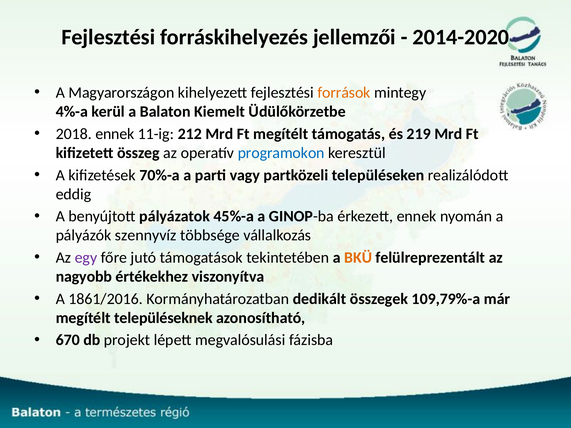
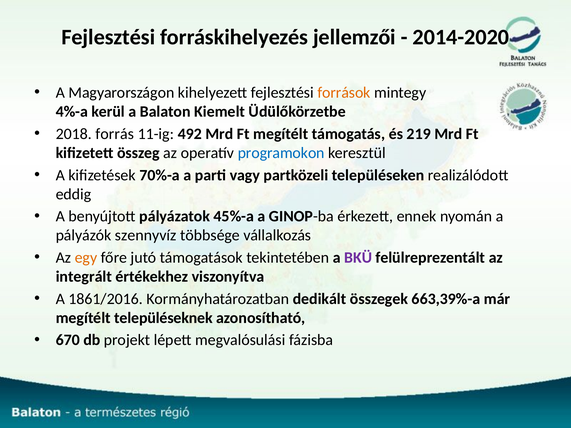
2018 ennek: ennek -> forrás (115, 134)
212: 212 -> 492 (190, 134)
egy colour: purple -> orange (86, 258)
BKÜ colour: orange -> purple (358, 258)
nagyobb: nagyobb -> integrált (84, 277)
109,79%-a: 109,79%-a -> 663,39%-a (446, 299)
